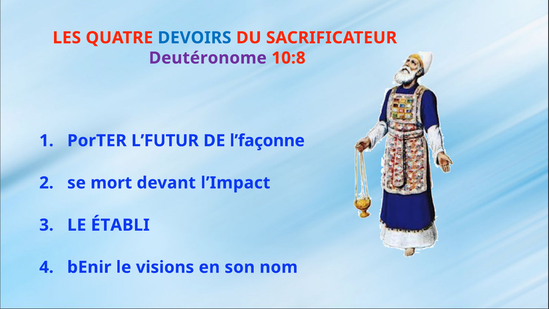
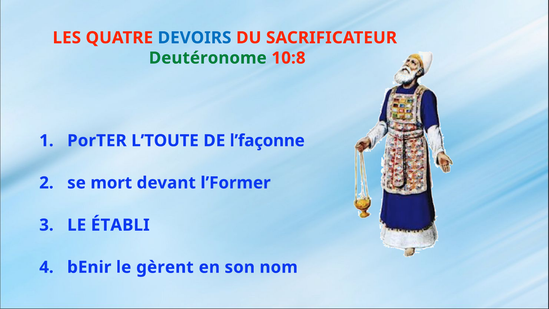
Deutéronome colour: purple -> green (208, 58)
L’FUTUR: L’FUTUR -> L’TOUTE (165, 141)
l’Impact: l’Impact -> l’Former (236, 183)
visions: visions -> gèrent (165, 267)
